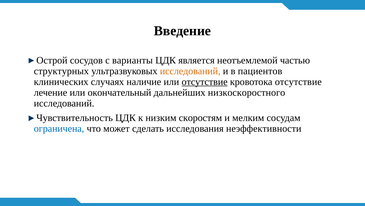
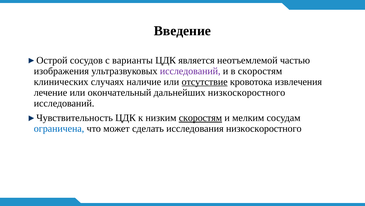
структурных: структурных -> изображения (61, 71)
исследований colour: orange -> purple (190, 71)
в пациентов: пациентов -> скоростям (260, 71)
кровотока отсутствие: отсутствие -> извлечения (298, 82)
скоростям underline: none -> present (200, 117)
исследования неэффективности: неэффективности -> низкоскоростного (264, 128)
